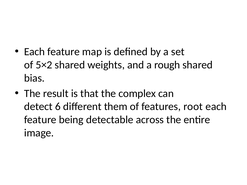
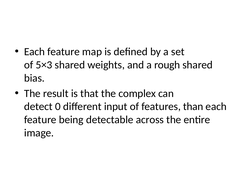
5×2: 5×2 -> 5×3 (44, 65)
6: 6 -> 0 (58, 107)
them: them -> input (116, 107)
root: root -> than (193, 107)
